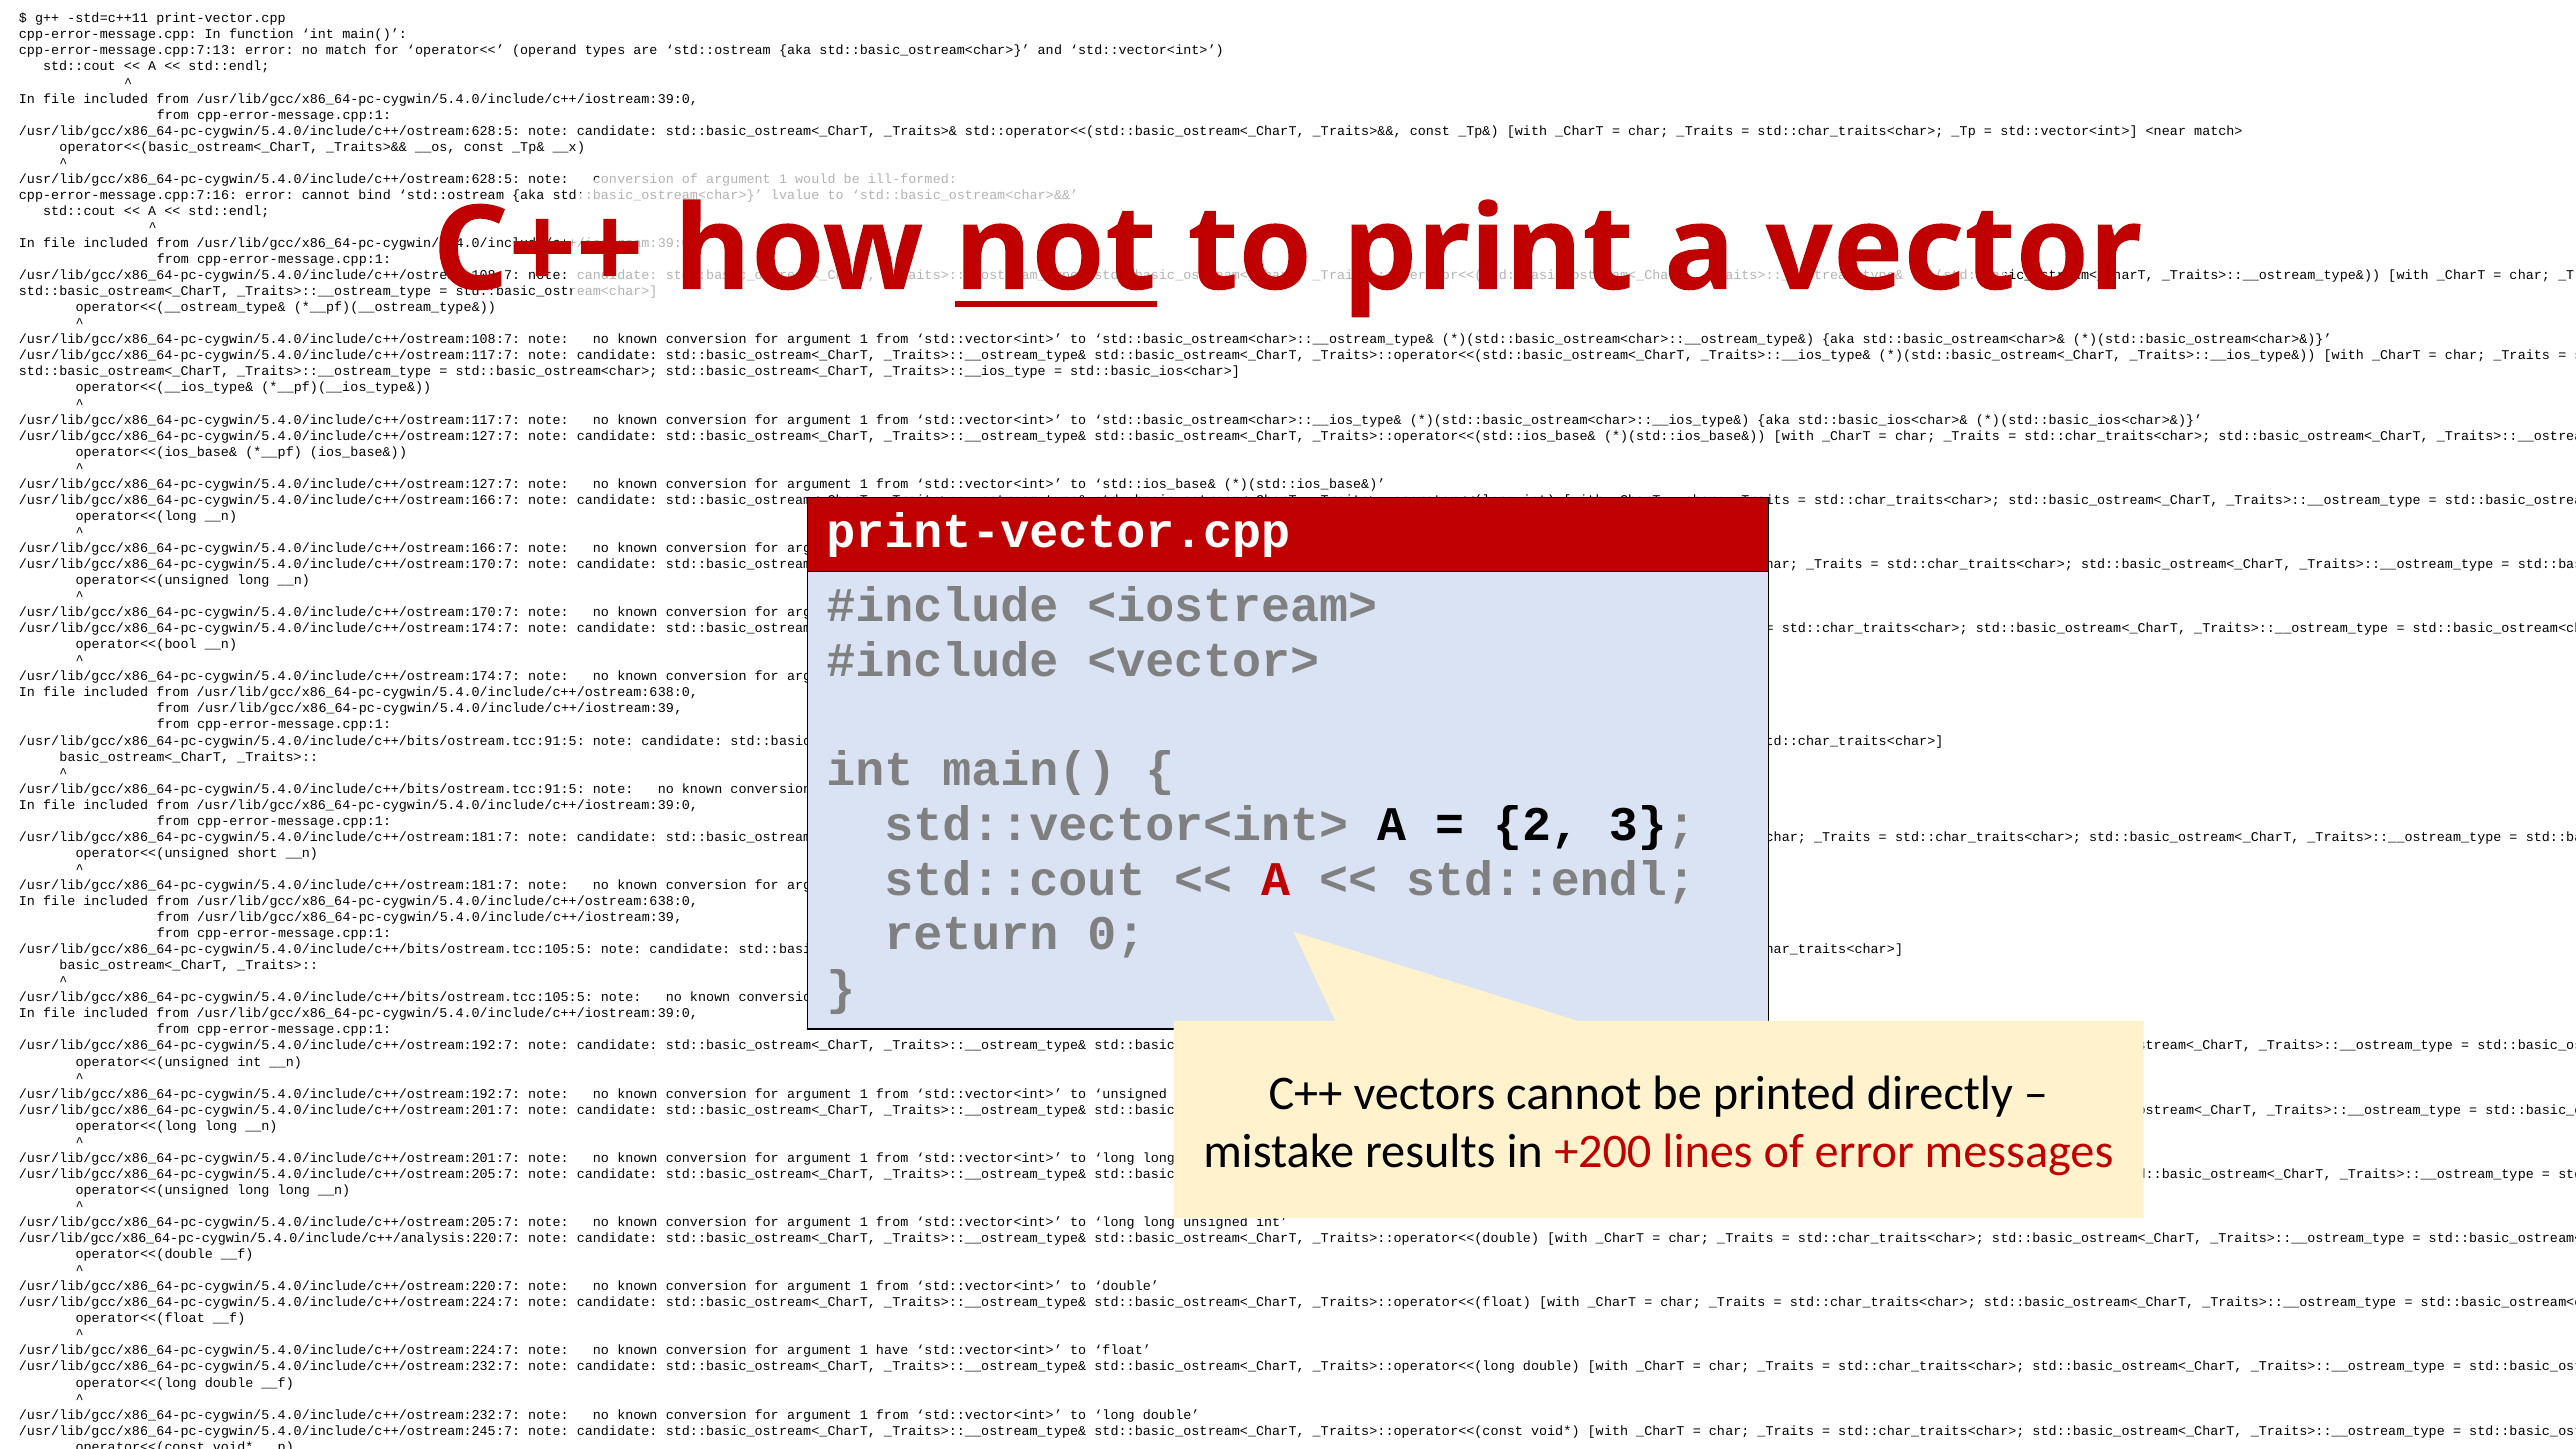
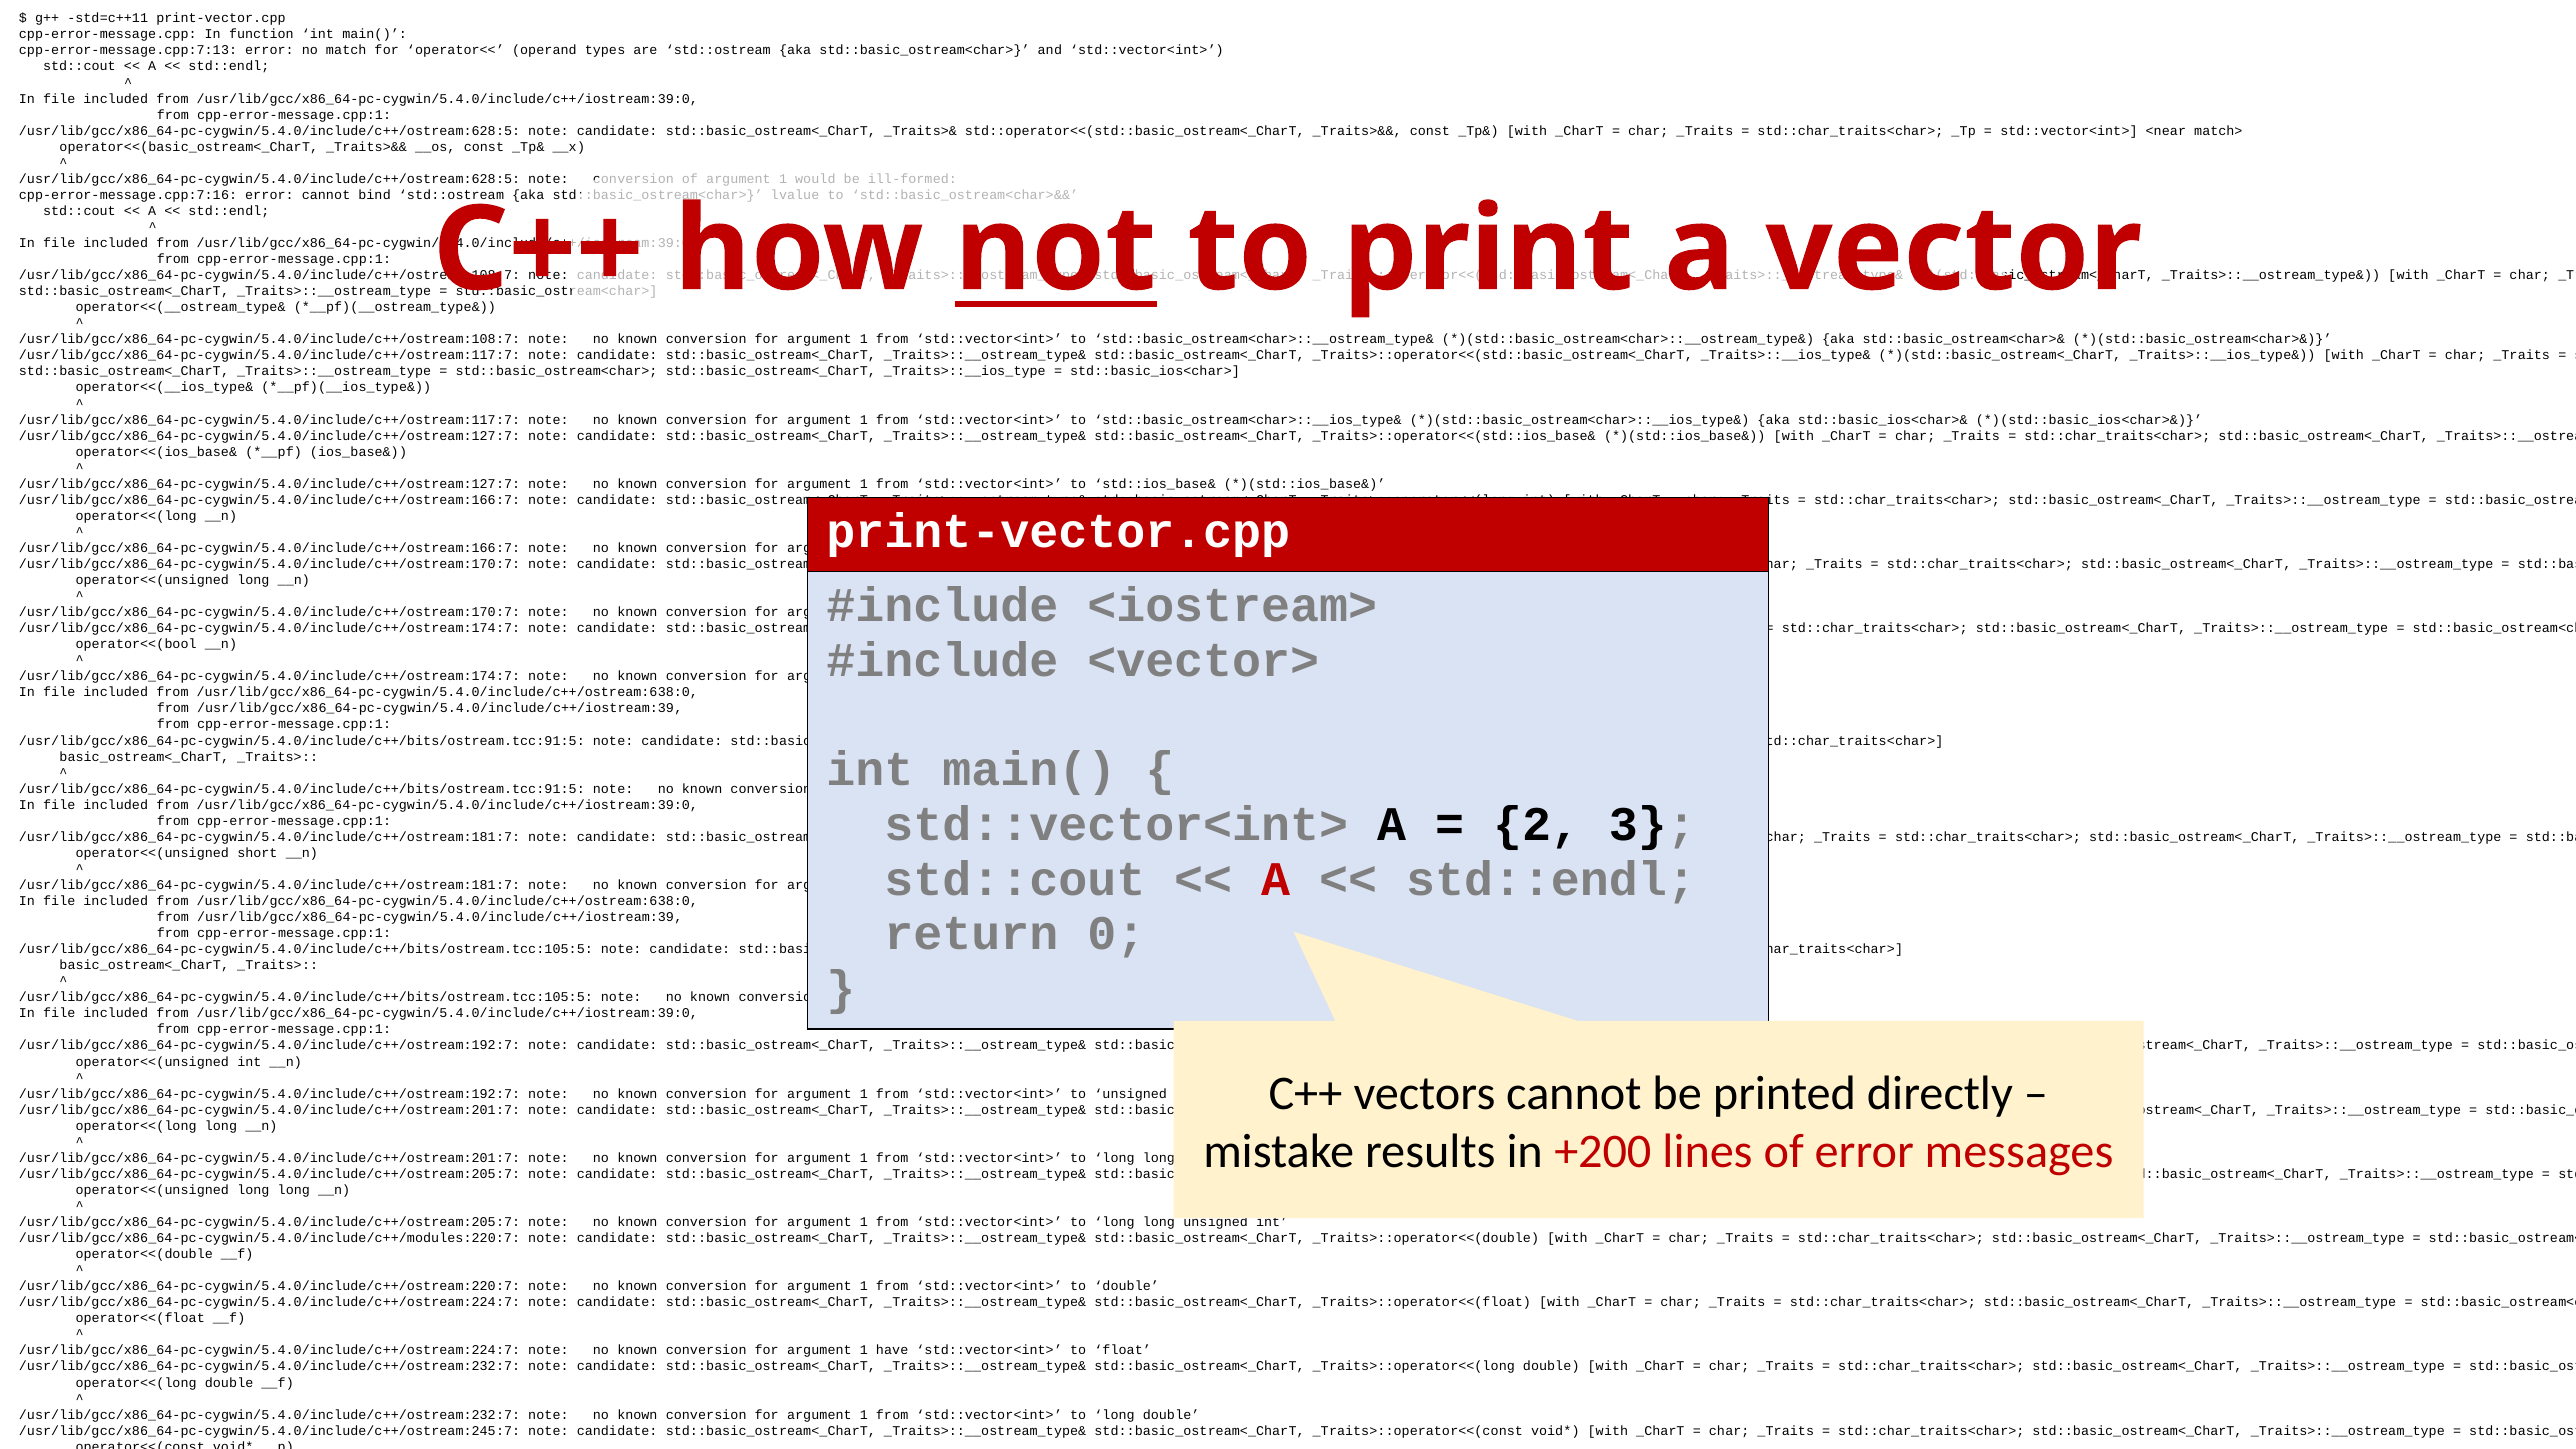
/usr/lib/gcc/x86_64-pc-cygwin/5.4.0/include/c++/analysis:220:7: /usr/lib/gcc/x86_64-pc-cygwin/5.4.0/include/c++/analysis:220:7 -> /usr/lib/gcc/x86_64-pc-cygwin/5.4.0/include/c++/modules:220:7 (270, 1238)
